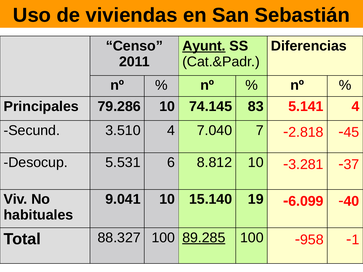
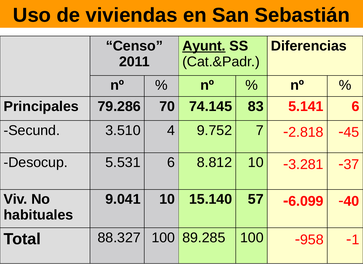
79.286 10: 10 -> 70 (167, 107)
5.141 4: 4 -> 6 (355, 107)
7.040: 7.040 -> 9.752 (215, 131)
19: 19 -> 57 (256, 200)
89.285 underline: present -> none (204, 238)
